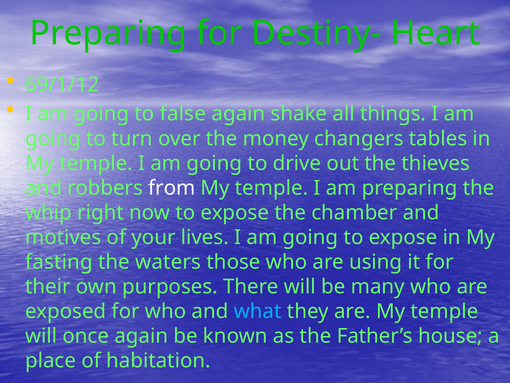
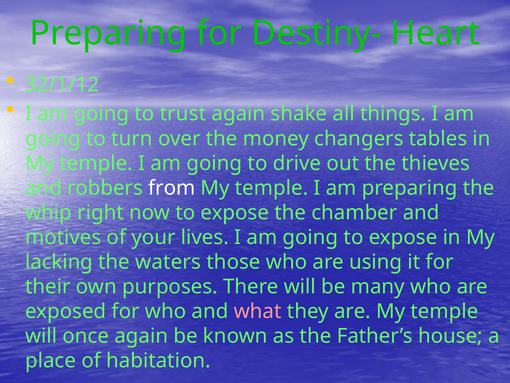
69/1/12: 69/1/12 -> 32/1/12 (62, 85)
false: false -> trust (183, 114)
fasting: fasting -> lacking (59, 262)
what colour: light blue -> pink (258, 311)
